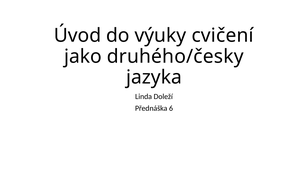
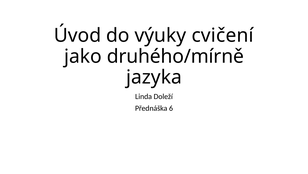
druhého/česky: druhého/česky -> druhého/mírně (175, 56)
